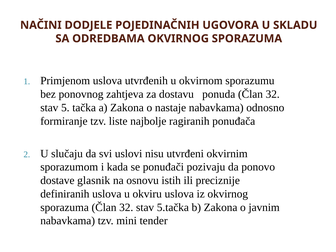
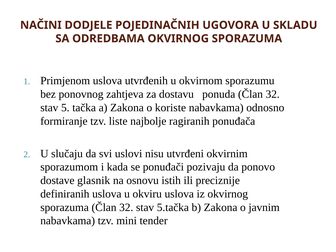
nastaje: nastaje -> koriste (170, 108)
